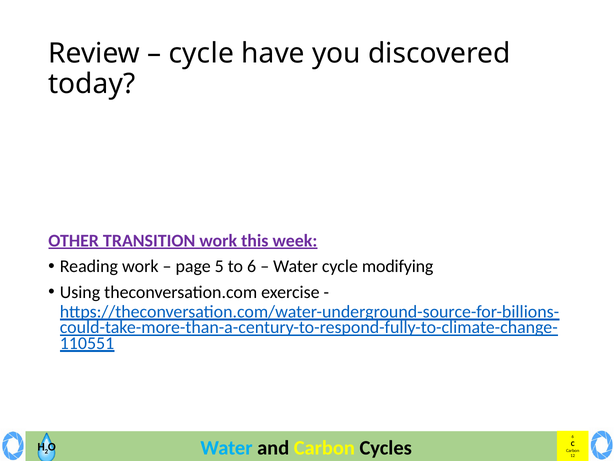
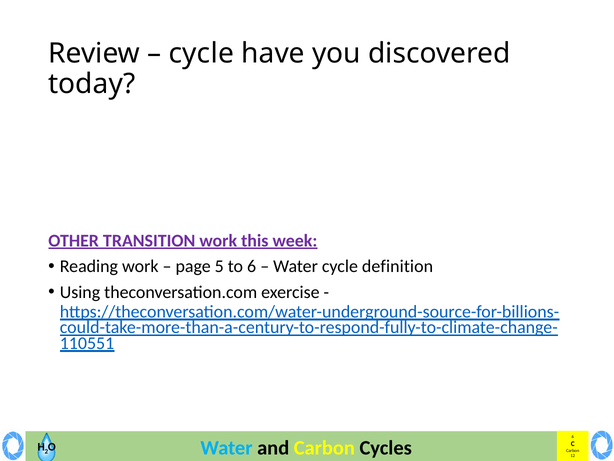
modifying: modifying -> definition (398, 266)
